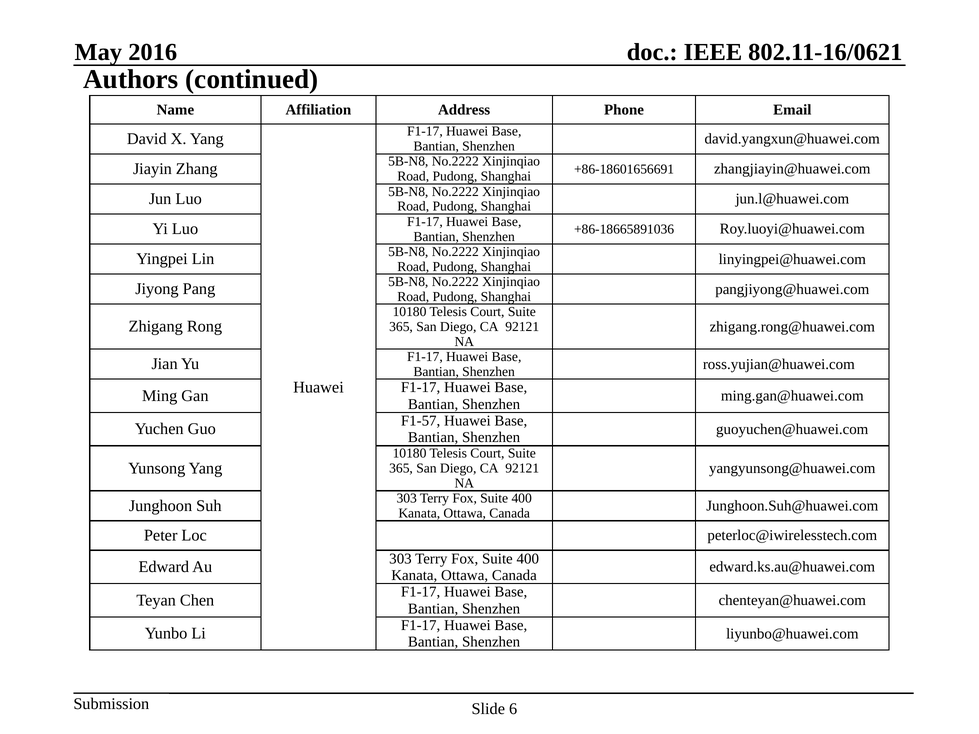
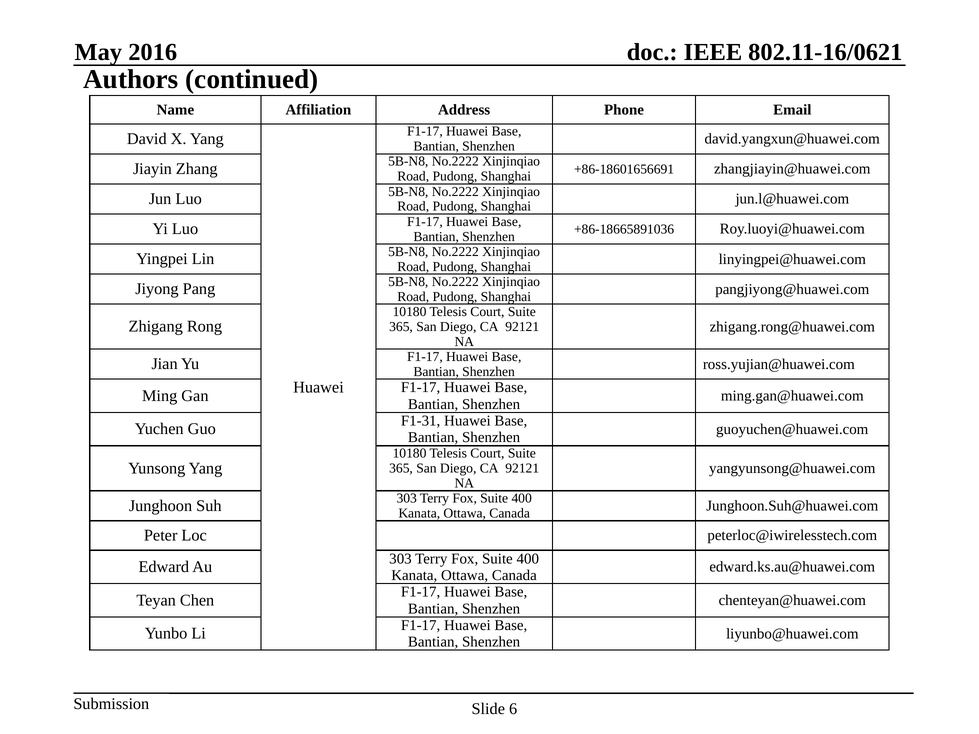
F1-57: F1-57 -> F1-31 (421, 421)
